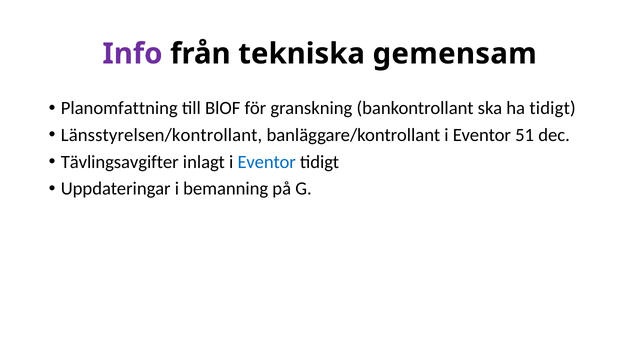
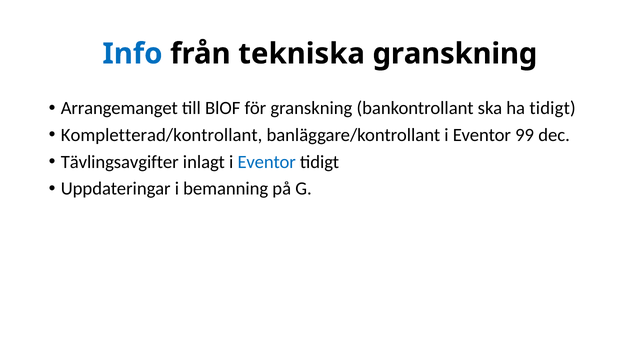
Info colour: purple -> blue (132, 54)
tekniska gemensam: gemensam -> granskning (455, 54)
Planomfattning: Planomfattning -> Arrangemanget (119, 108)
Länsstyrelsen/kontrollant: Länsstyrelsen/kontrollant -> Kompletterad/kontrollant (162, 135)
51: 51 -> 99 (525, 135)
